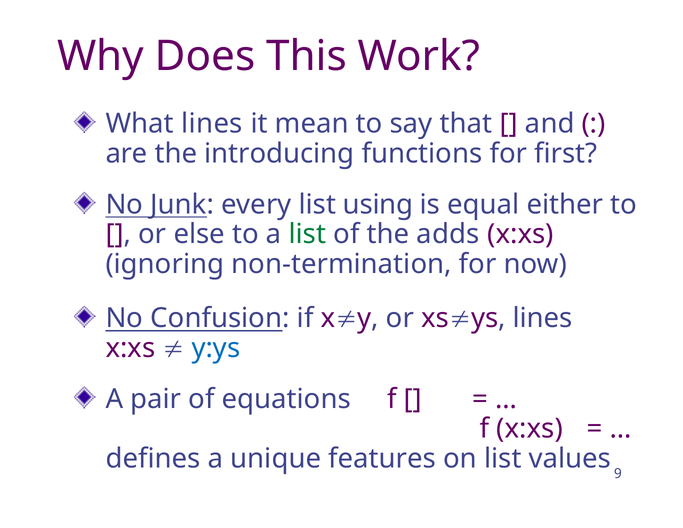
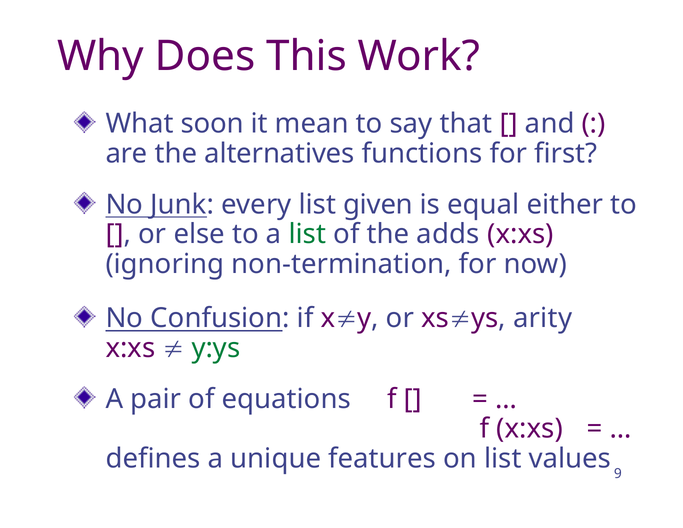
What lines: lines -> soon (212, 124)
introducing: introducing -> alternatives (279, 154)
using: using -> given (378, 204)
lines: lines -> arity (543, 318)
y:ys colour: blue -> green (216, 348)
